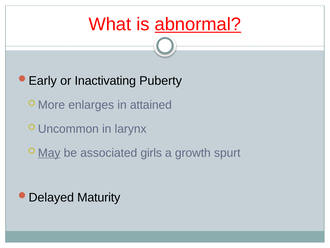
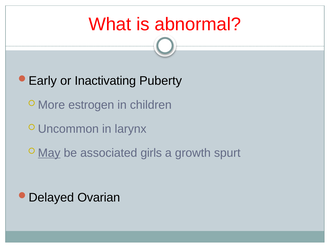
abnormal underline: present -> none (198, 24)
enlarges: enlarges -> estrogen (91, 105)
attained: attained -> children (151, 105)
Maturity: Maturity -> Ovarian (99, 197)
